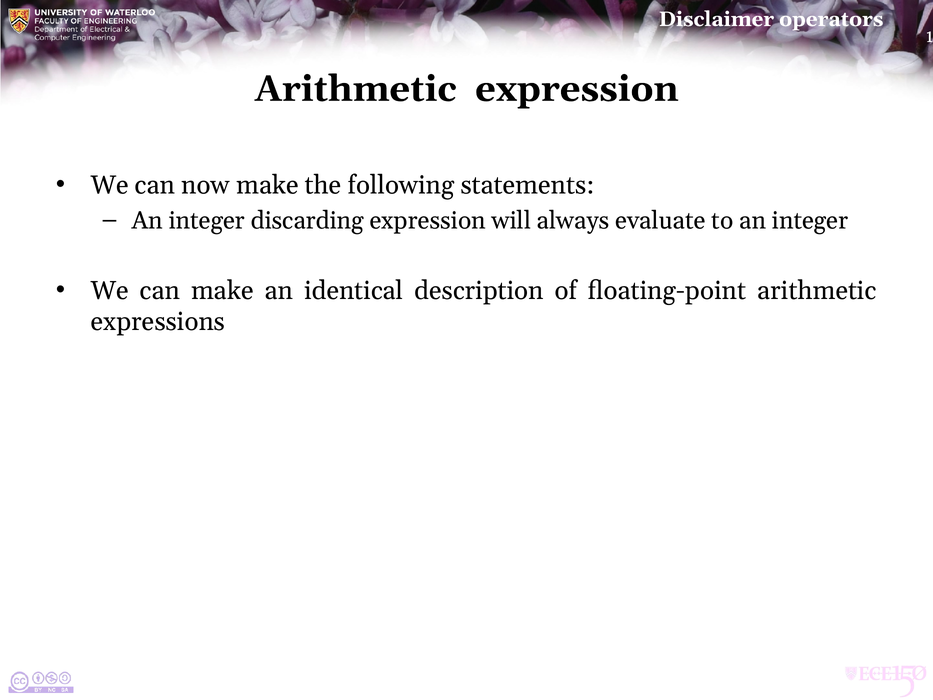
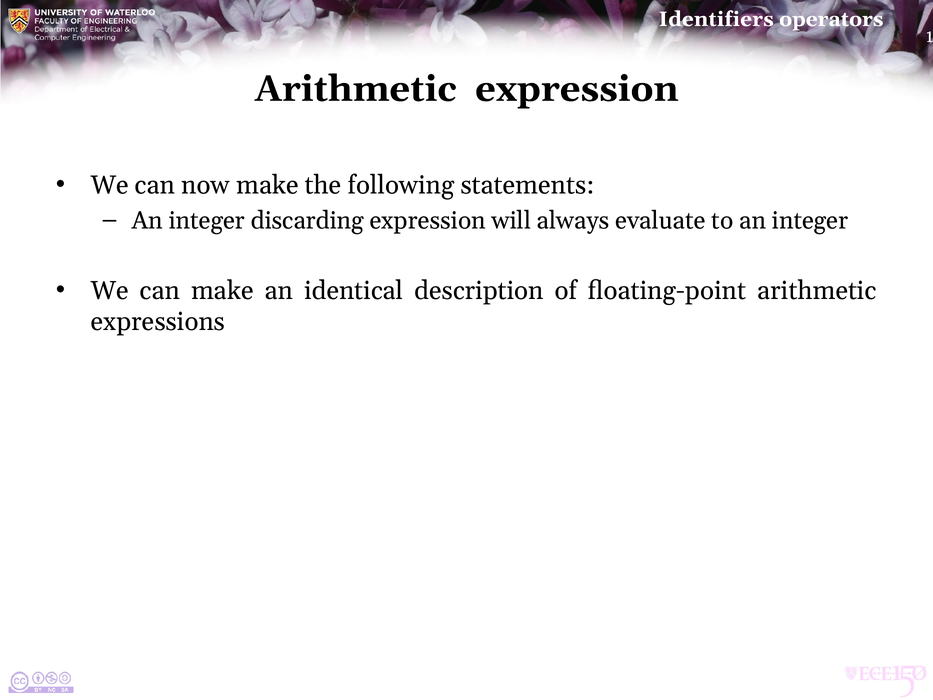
Disclaimer: Disclaimer -> Identifiers (716, 19)
